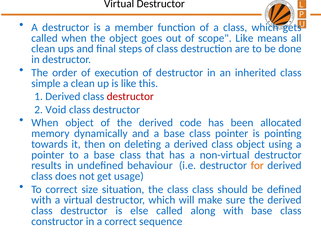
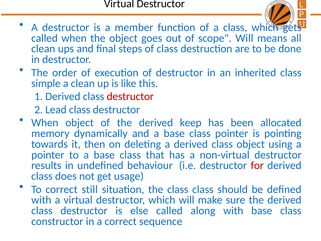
scope Like: Like -> Will (244, 38)
Void: Void -> Lead (56, 109)
code: code -> keep (191, 123)
for colour: orange -> red (257, 165)
size: size -> still (90, 189)
